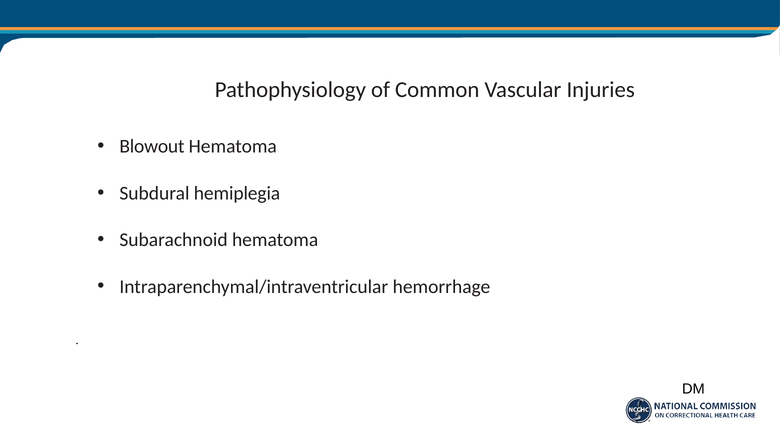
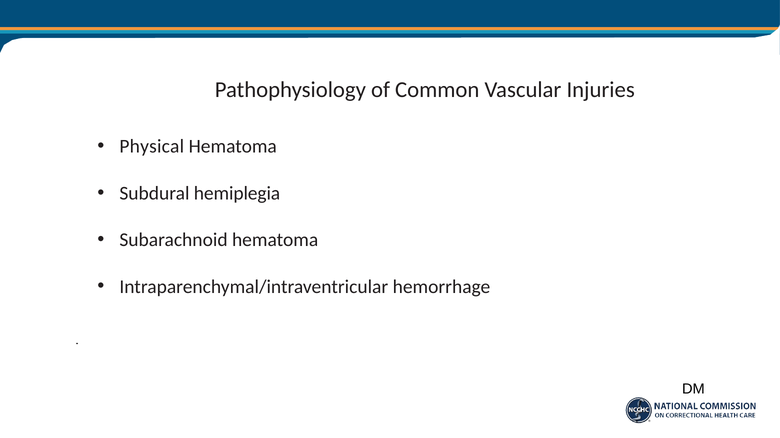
Blowout: Blowout -> Physical (152, 147)
